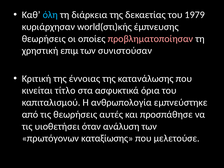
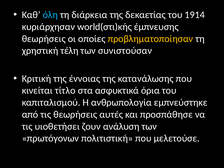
1979: 1979 -> 1914 (195, 15)
προβληματοποίησαν colour: pink -> yellow (150, 39)
επιμ: επιμ -> τέλη (69, 51)
όταν: όταν -> ζουν (91, 126)
καταξίωσης: καταξίωσης -> πολιτιστική (107, 138)
